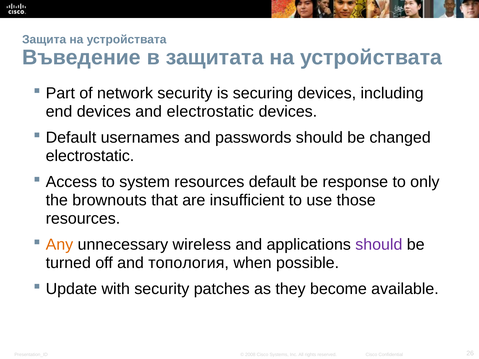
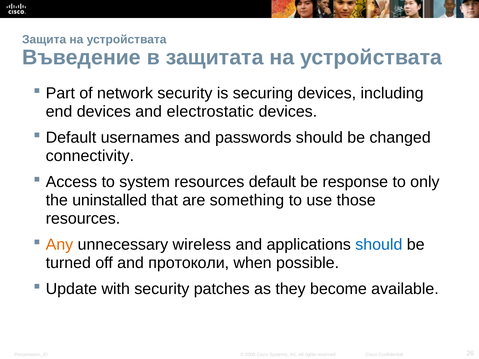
electrostatic: electrostatic -> connectivity (90, 156)
brownouts: brownouts -> uninstalled (110, 200)
insufficient: insufficient -> something (247, 200)
should colour: purple -> blue (379, 245)
топология: топология -> протоколи (189, 263)
